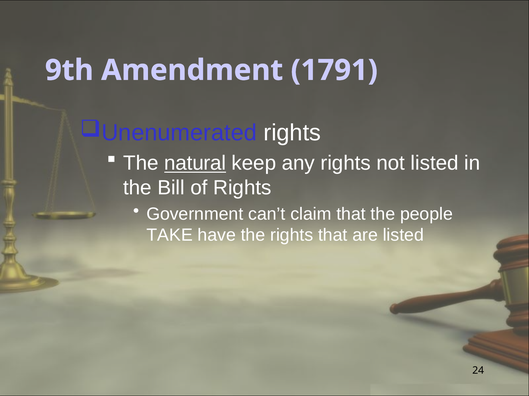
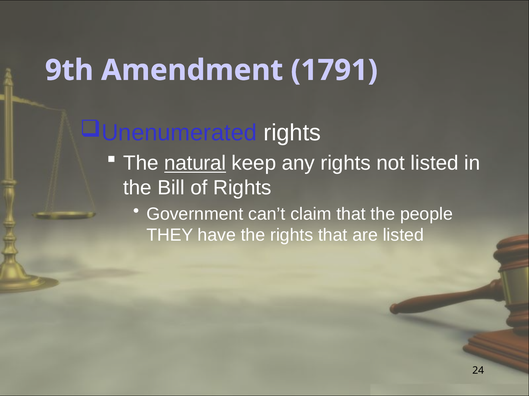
TAKE: TAKE -> THEY (170, 235)
